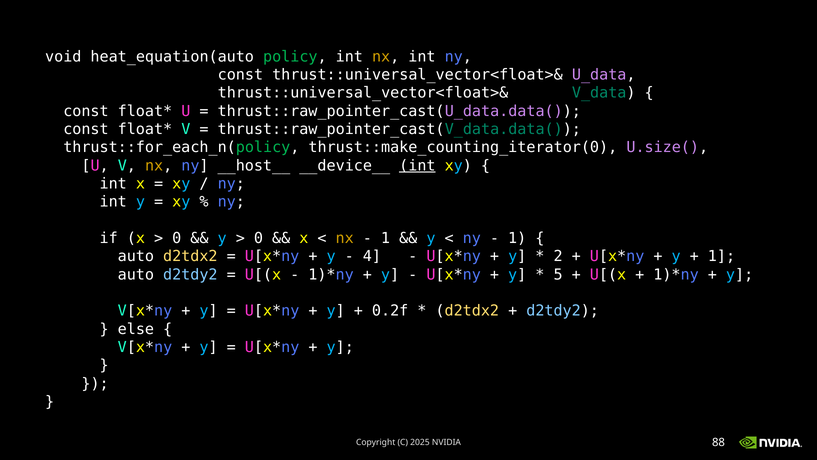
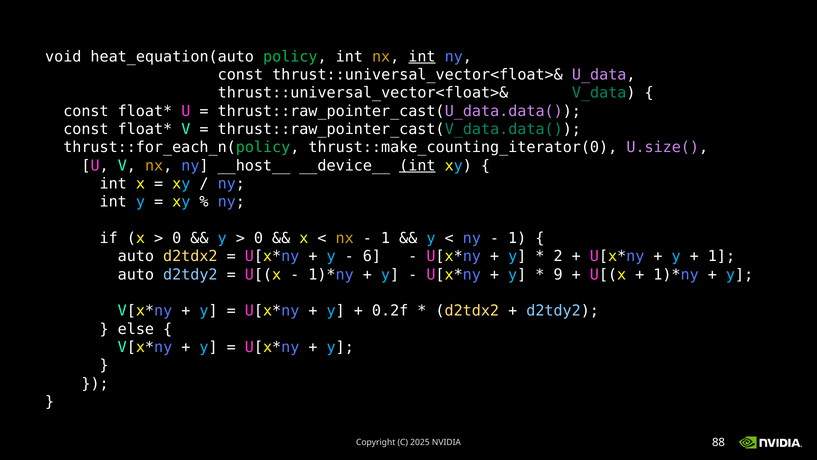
int underline: none -> present (422, 57)
4: 4 -> 6 (372, 256)
5: 5 -> 9 (558, 274)
